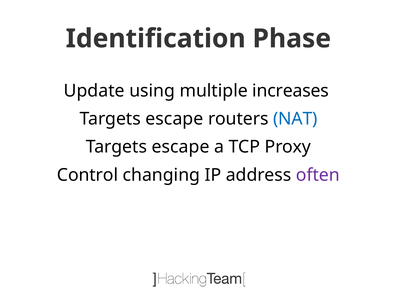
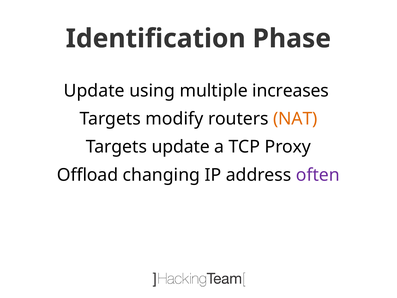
escape: escape -> modify (174, 119)
NAT colour: blue -> orange (295, 119)
escape: escape -> update (181, 147)
Control: Control -> Offload (88, 175)
